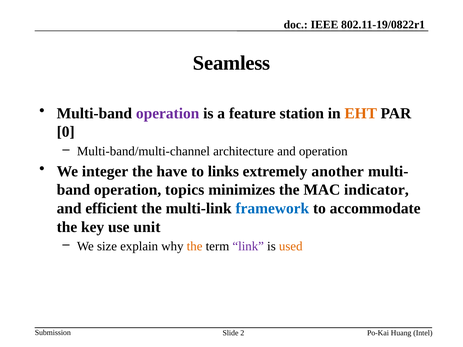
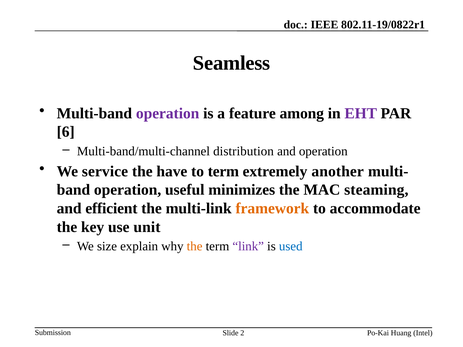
station: station -> among (302, 113)
EHT colour: orange -> purple (361, 113)
0: 0 -> 6 (66, 132)
architecture: architecture -> distribution (243, 151)
integer: integer -> service (105, 172)
to links: links -> term (223, 172)
topics: topics -> useful (185, 190)
indicator: indicator -> steaming (376, 190)
framework colour: blue -> orange (272, 209)
used colour: orange -> blue (291, 246)
